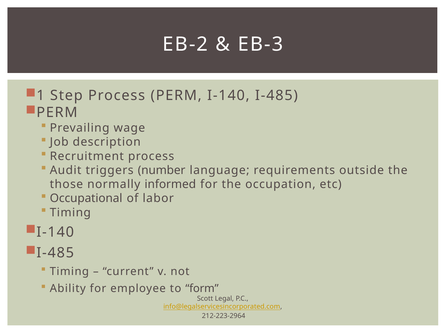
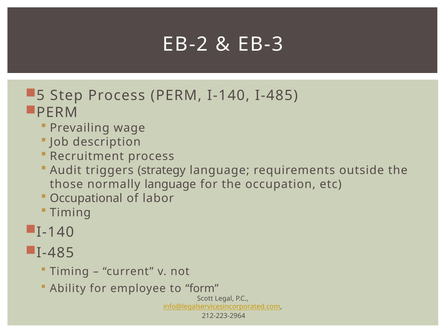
1: 1 -> 5 (40, 96)
number: number -> strategy (162, 170)
normally informed: informed -> language (170, 185)
